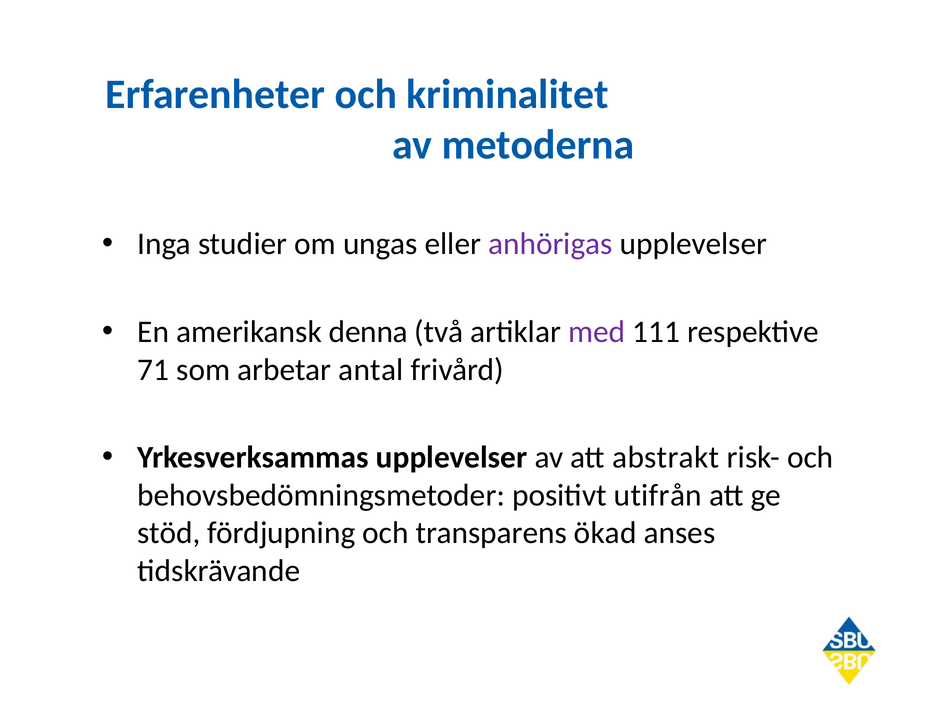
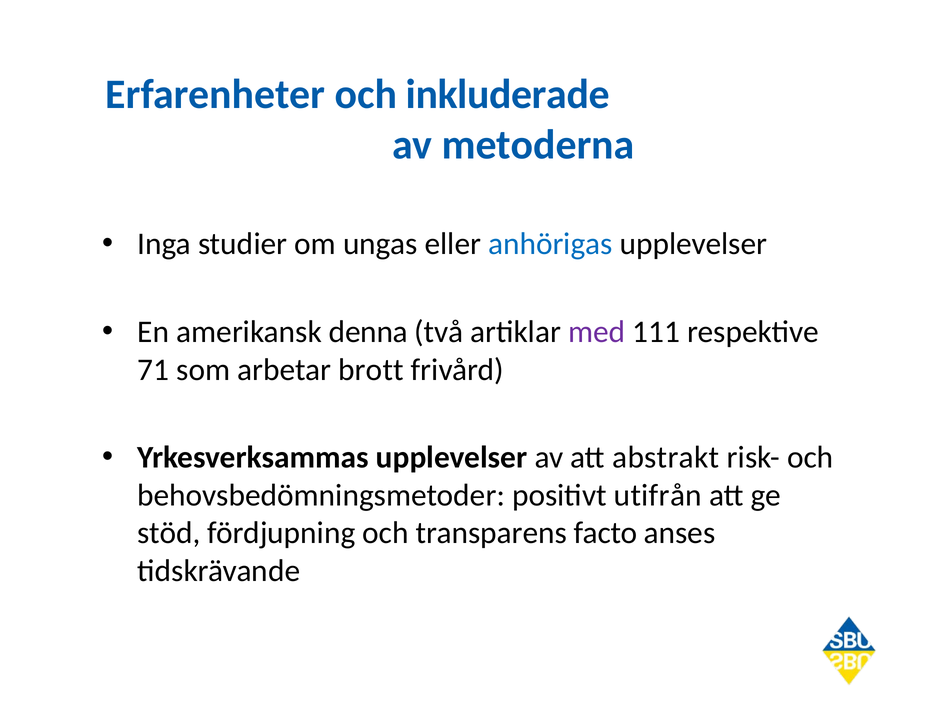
kriminalitet: kriminalitet -> inkluderade (508, 95)
anhörigas colour: purple -> blue (550, 244)
antal: antal -> brott (371, 369)
ökad: ökad -> facto (605, 533)
